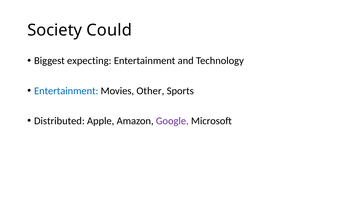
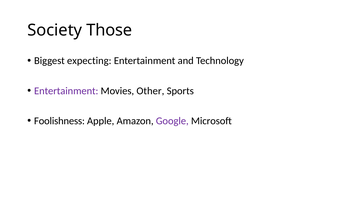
Could: Could -> Those (109, 30)
Entertainment colour: blue -> purple (66, 91)
Distributed: Distributed -> Foolishness (59, 121)
